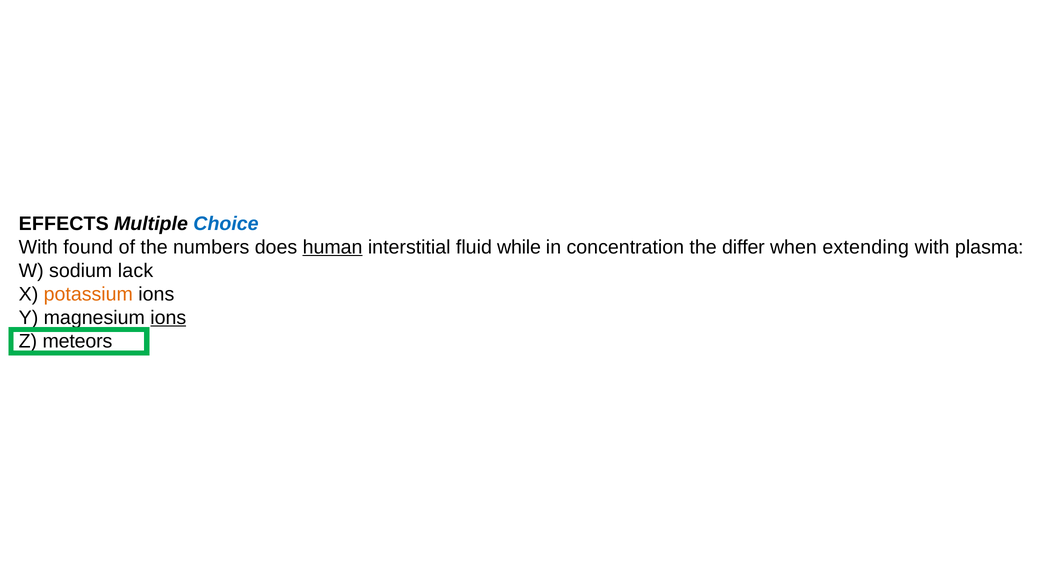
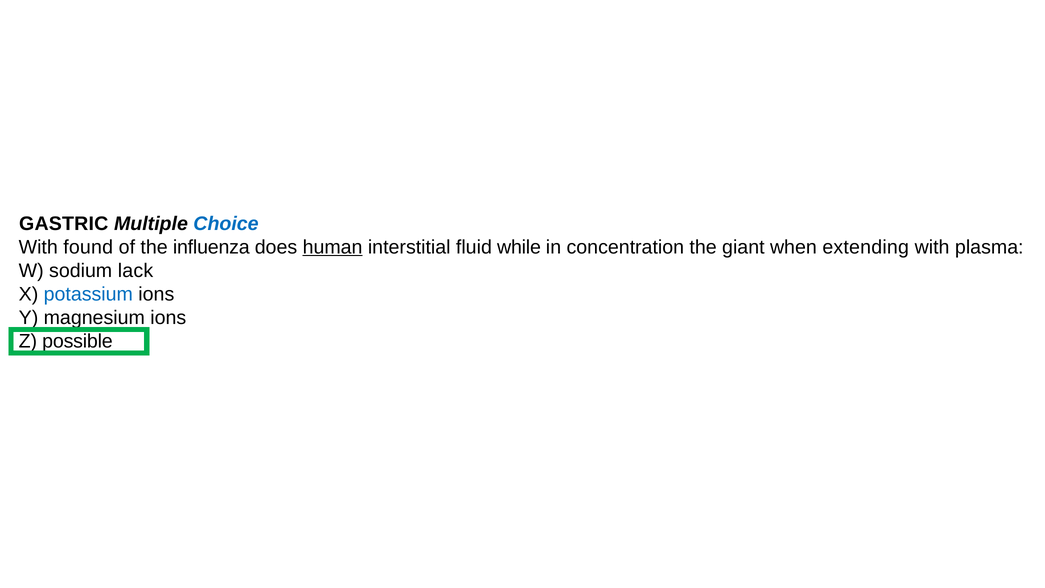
EFFECTS: EFFECTS -> GASTRIC (64, 224)
numbers: numbers -> influenza (211, 247)
differ: differ -> giant (743, 247)
potassium colour: orange -> blue (88, 294)
ions underline: present -> none (168, 318)
meteors: meteors -> possible (77, 341)
